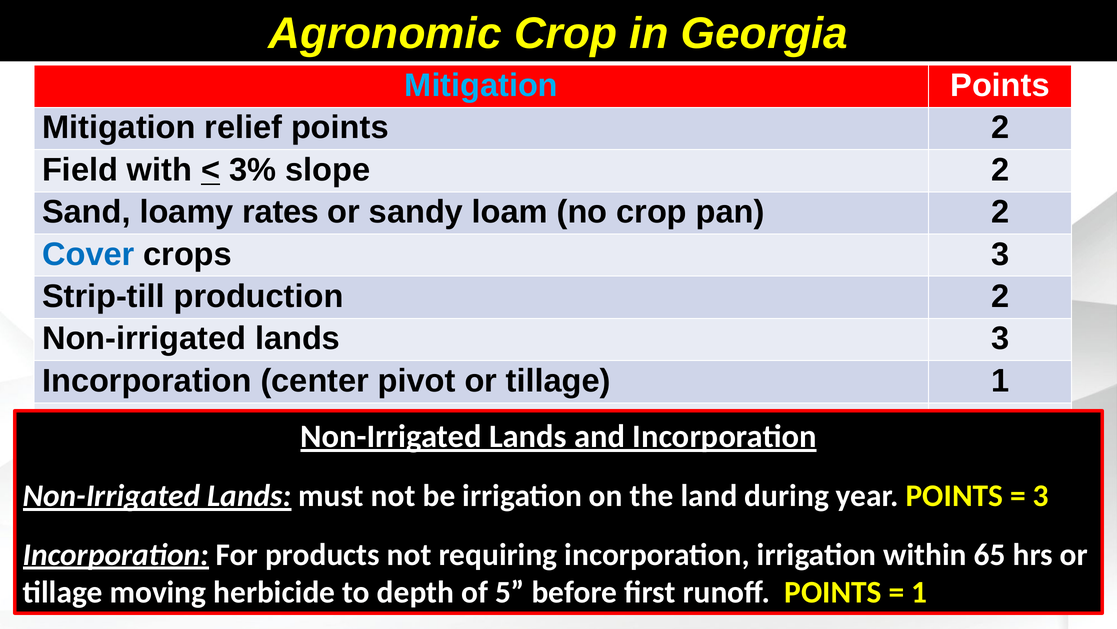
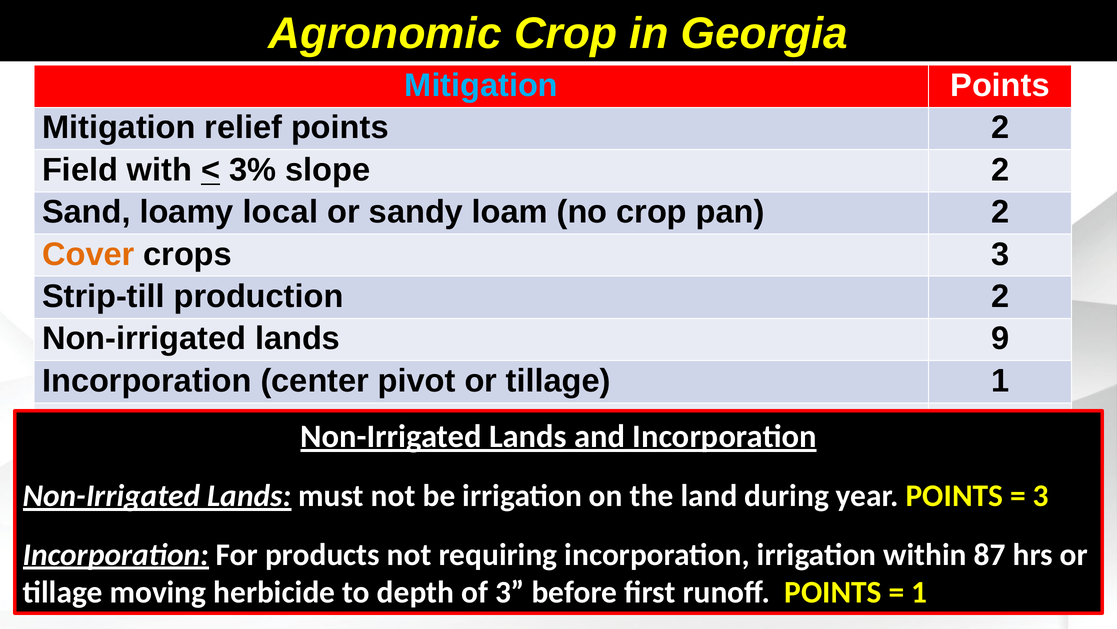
rates: rates -> local (280, 212)
Cover colour: blue -> orange (88, 254)
lands 3: 3 -> 9 (1000, 338)
65: 65 -> 87 (990, 554)
of 5: 5 -> 3 (510, 592)
